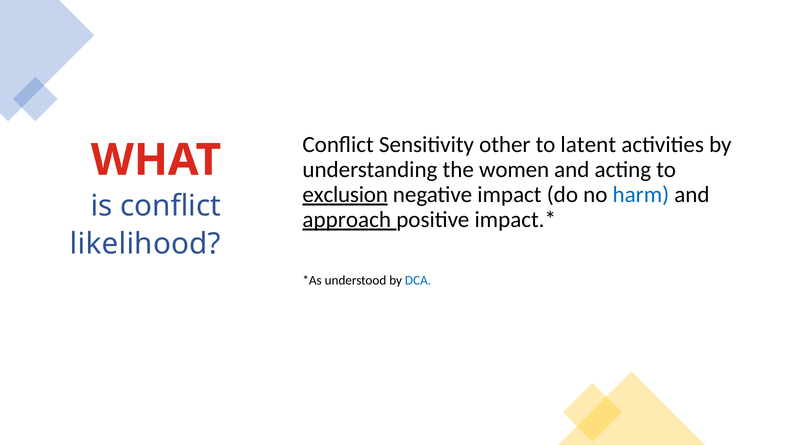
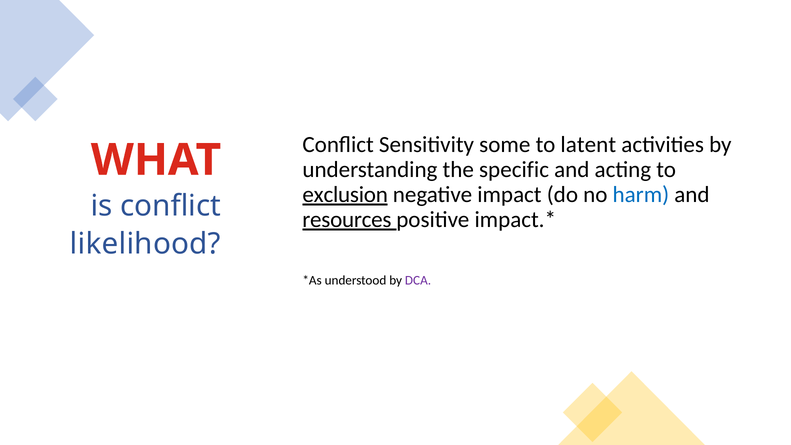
other: other -> some (505, 145)
women: women -> specific (514, 170)
approach: approach -> resources (347, 219)
DCA colour: blue -> purple (418, 280)
